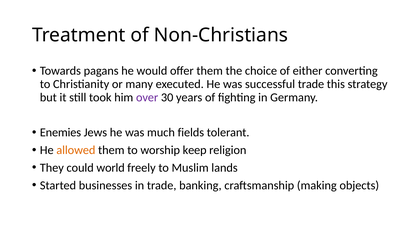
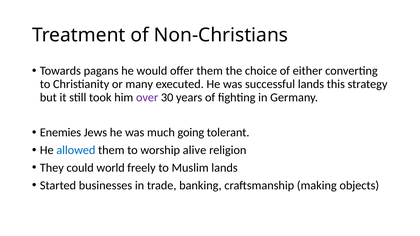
successful trade: trade -> lands (311, 84)
fields: fields -> going (191, 133)
allowed colour: orange -> blue (76, 150)
keep: keep -> alive (195, 150)
